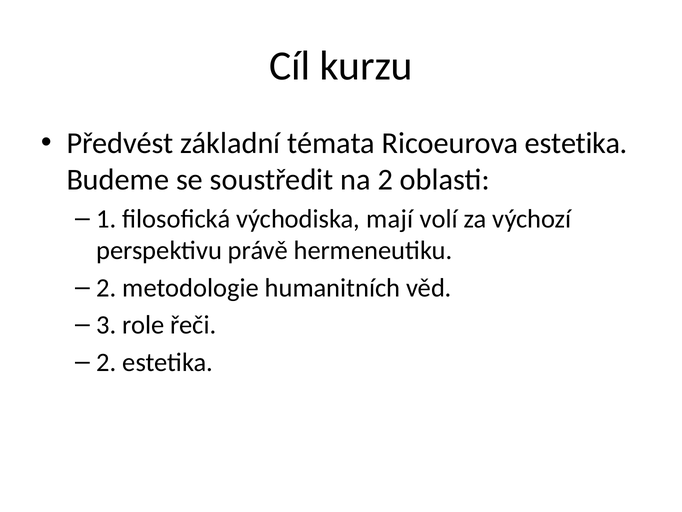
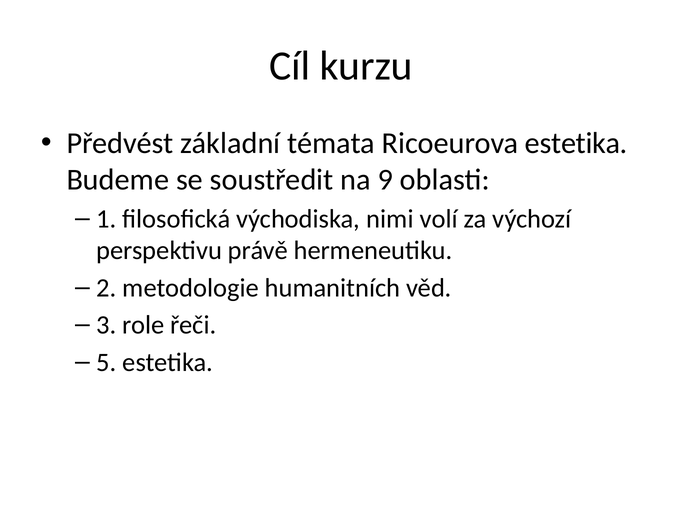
na 2: 2 -> 9 (385, 179)
mají: mají -> nimi (390, 219)
2: 2 -> 5 (106, 362)
